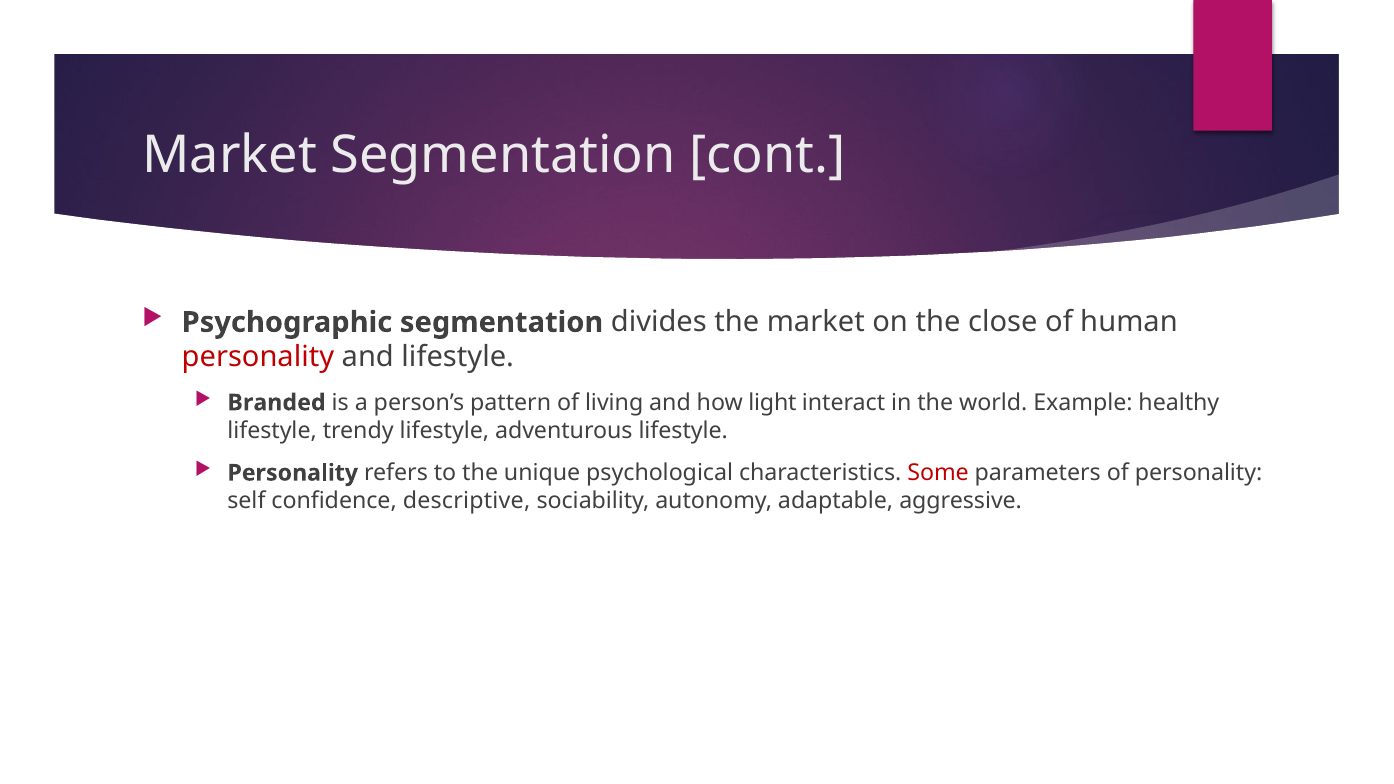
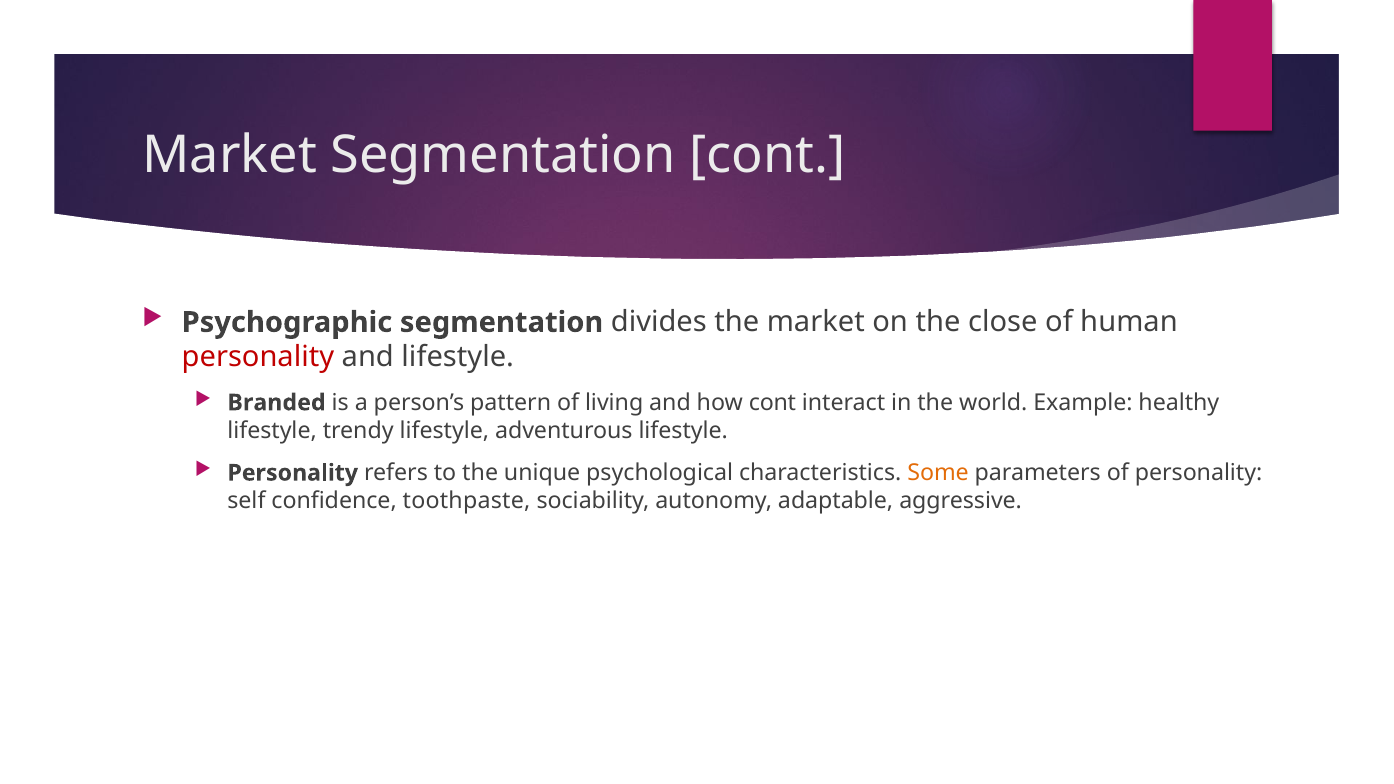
how light: light -> cont (773, 403)
Some colour: red -> orange (938, 473)
descriptive: descriptive -> toothpaste (467, 501)
